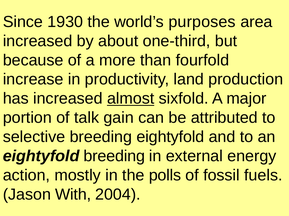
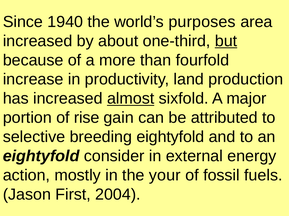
1930: 1930 -> 1940 (65, 22)
but underline: none -> present (226, 41)
talk: talk -> rise (87, 118)
eightyfold breeding: breeding -> consider (114, 157)
polls: polls -> your (165, 176)
With: With -> First (73, 195)
